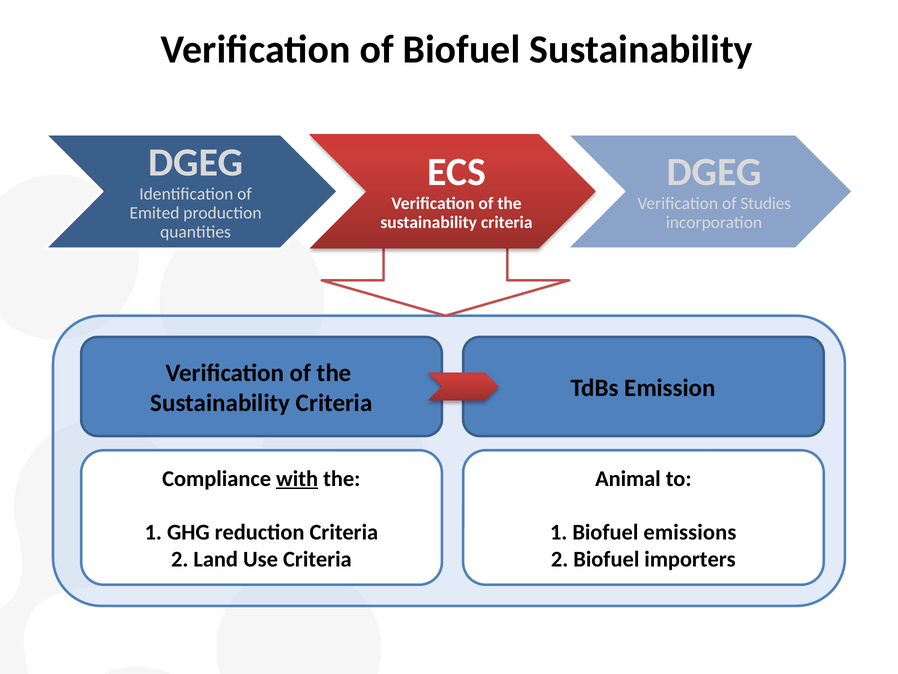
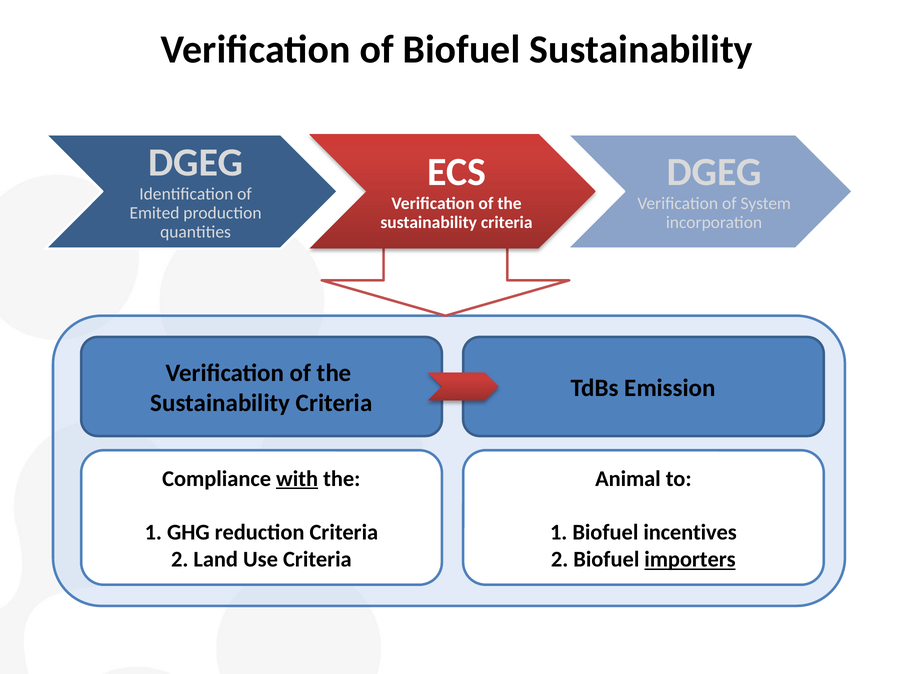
Studies: Studies -> System (766, 203)
emissions: emissions -> incentives (690, 532)
importers underline: none -> present (690, 559)
